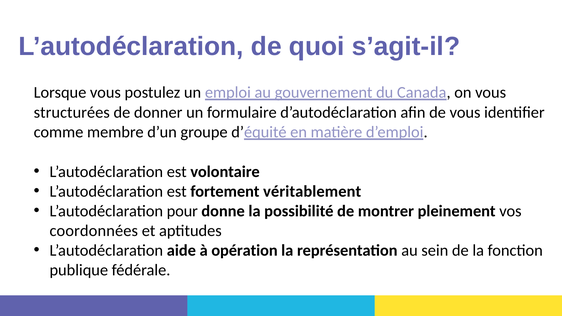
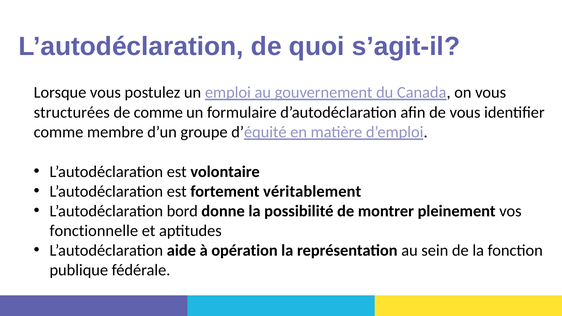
de donner: donner -> comme (158, 112)
pour: pour -> bord (182, 211)
coordonnées: coordonnées -> fonctionnelle (94, 231)
